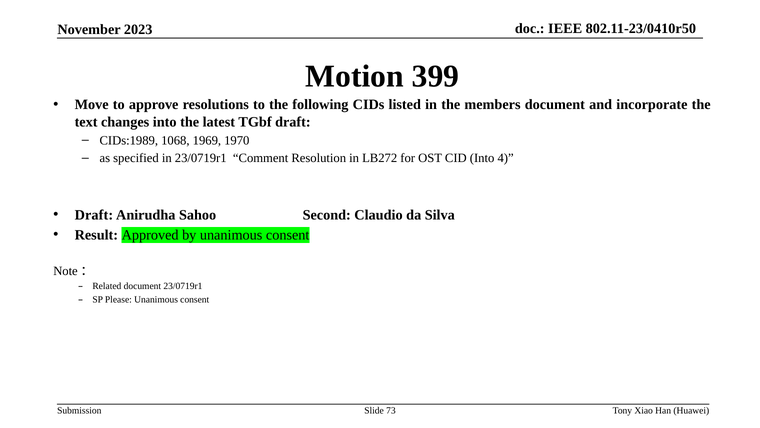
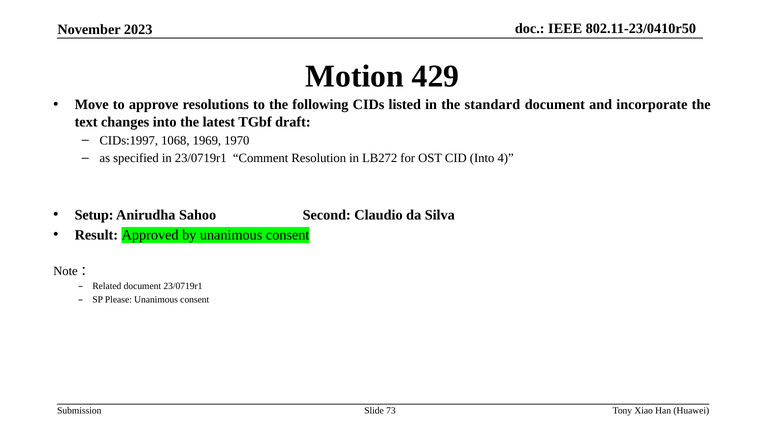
399: 399 -> 429 (435, 76)
members: members -> standard (492, 105)
CIDs:1989: CIDs:1989 -> CIDs:1997 (129, 140)
Draft: Draft -> Setup (94, 215)
